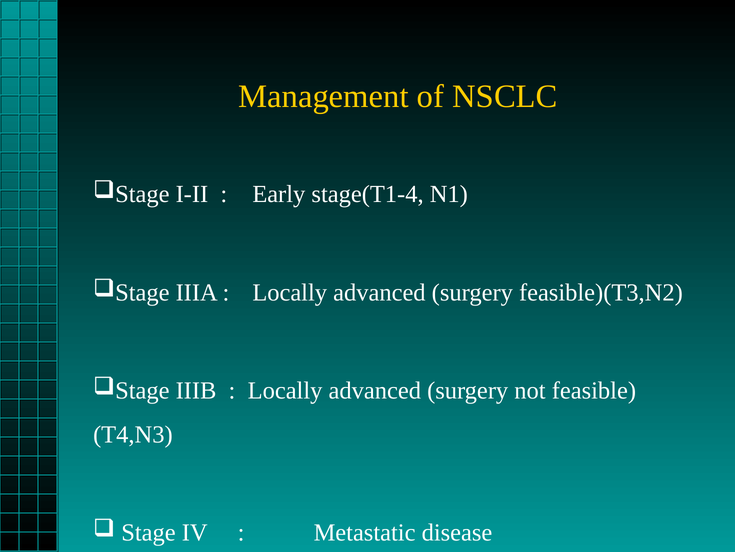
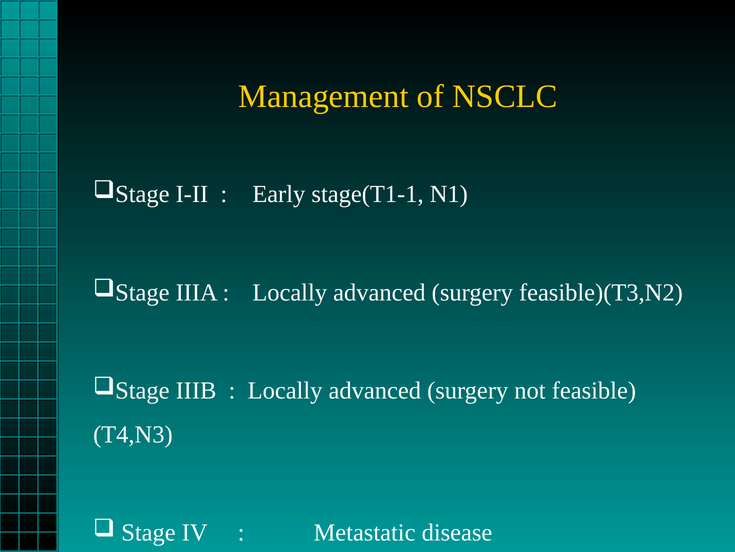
stage(T1-4: stage(T1-4 -> stage(T1-1 (368, 194)
